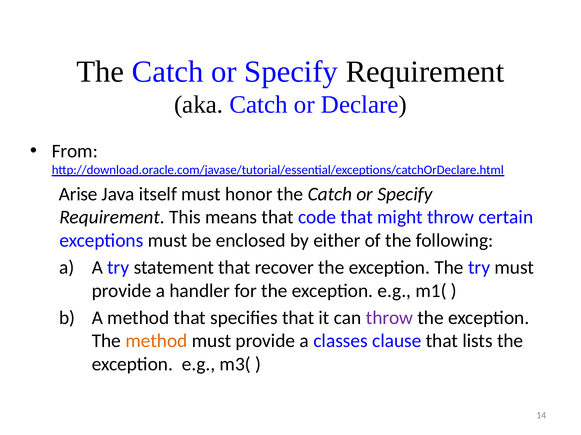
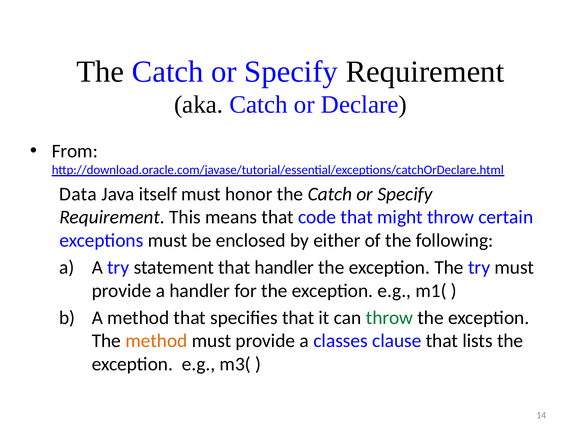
Arise: Arise -> Data (78, 194)
that recover: recover -> handler (284, 268)
throw colour: purple -> green (390, 318)
